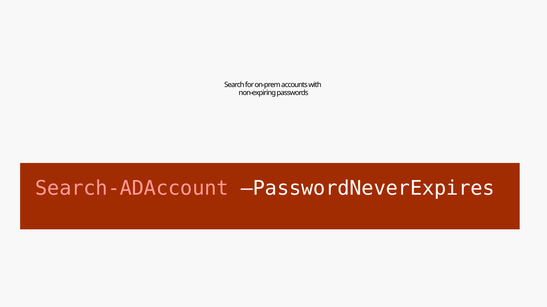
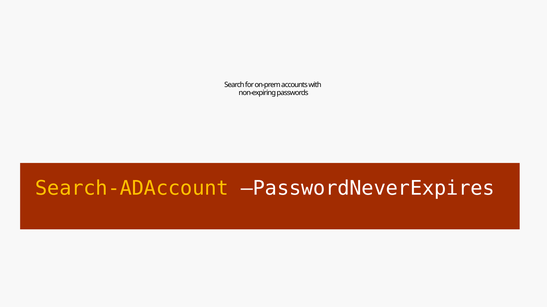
Search-ADAccount colour: pink -> yellow (132, 189)
